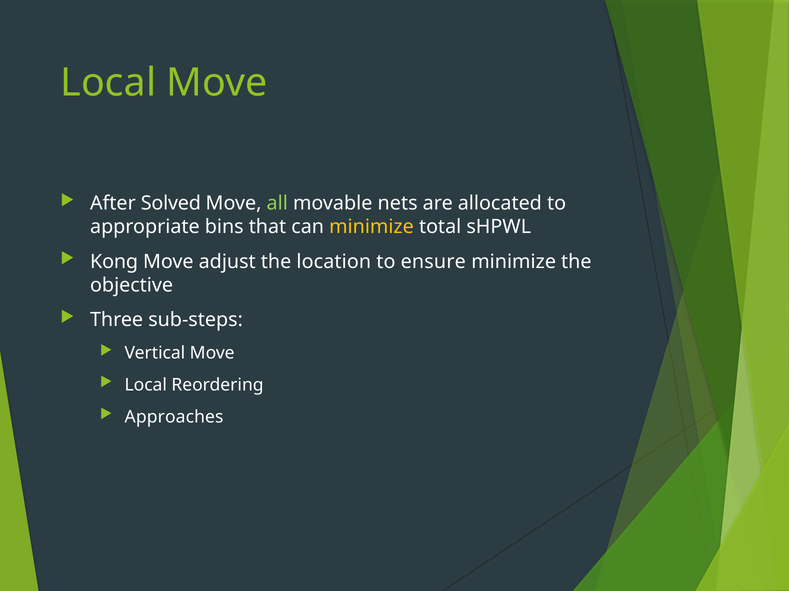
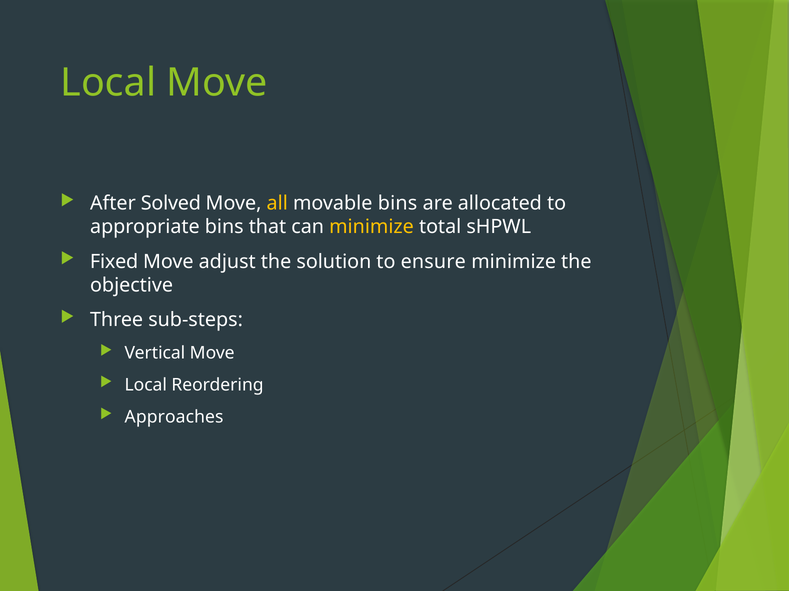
all colour: light green -> yellow (277, 204)
movable nets: nets -> bins (398, 204)
Kong: Kong -> Fixed (114, 262)
location: location -> solution (334, 262)
